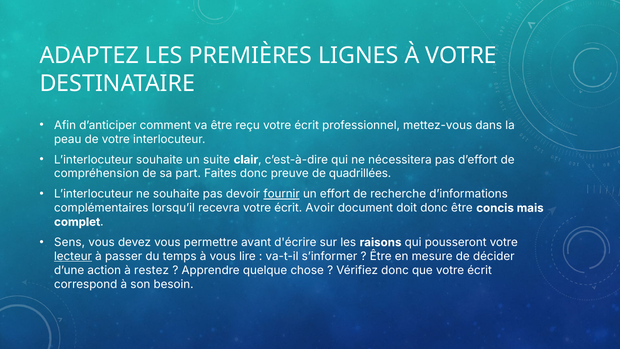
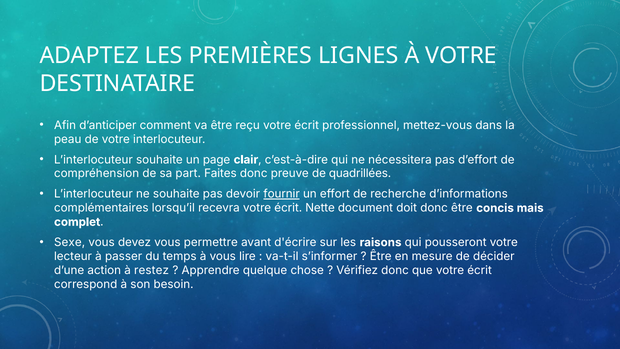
suite: suite -> page (217, 160)
Avoir: Avoir -> Nette (320, 208)
Sens: Sens -> Sexe (70, 242)
lecteur underline: present -> none (73, 256)
